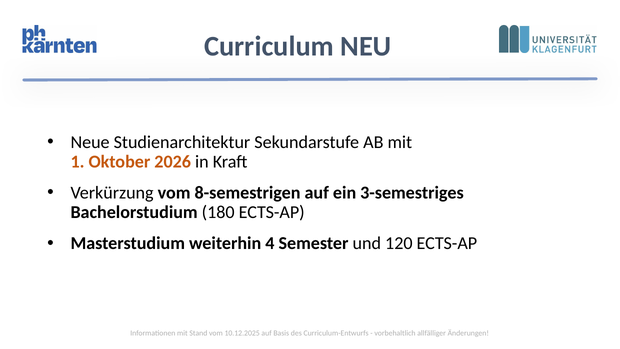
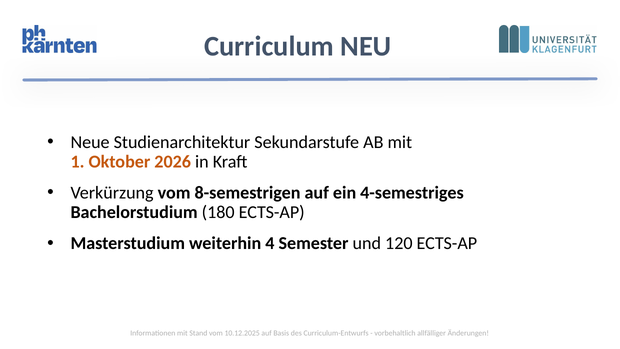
3-semestriges: 3-semestriges -> 4-semestriges (412, 193)
